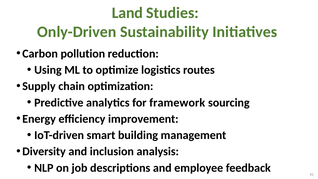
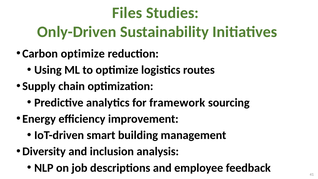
Land: Land -> Files (127, 13)
Carbon pollution: pollution -> optimize (83, 54)
